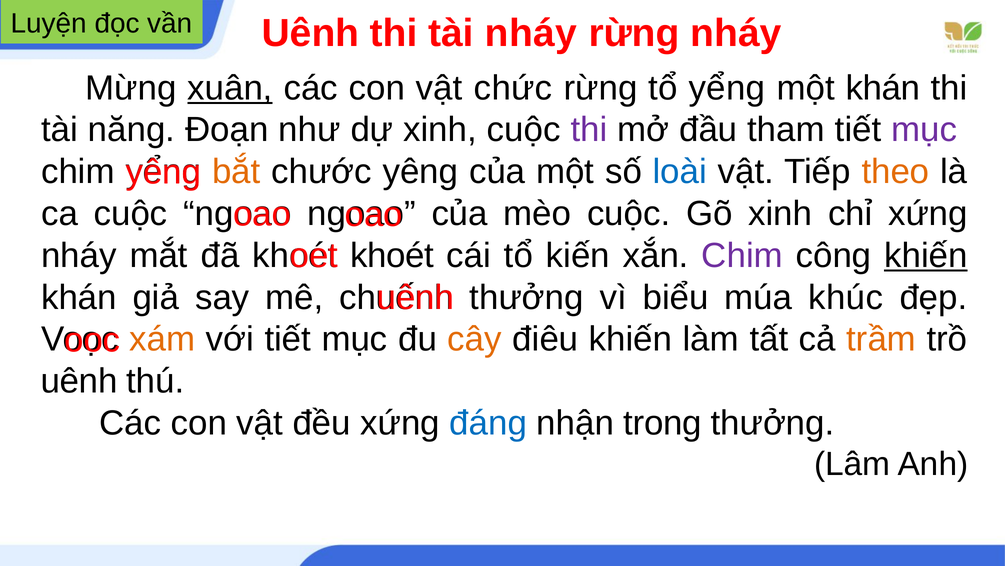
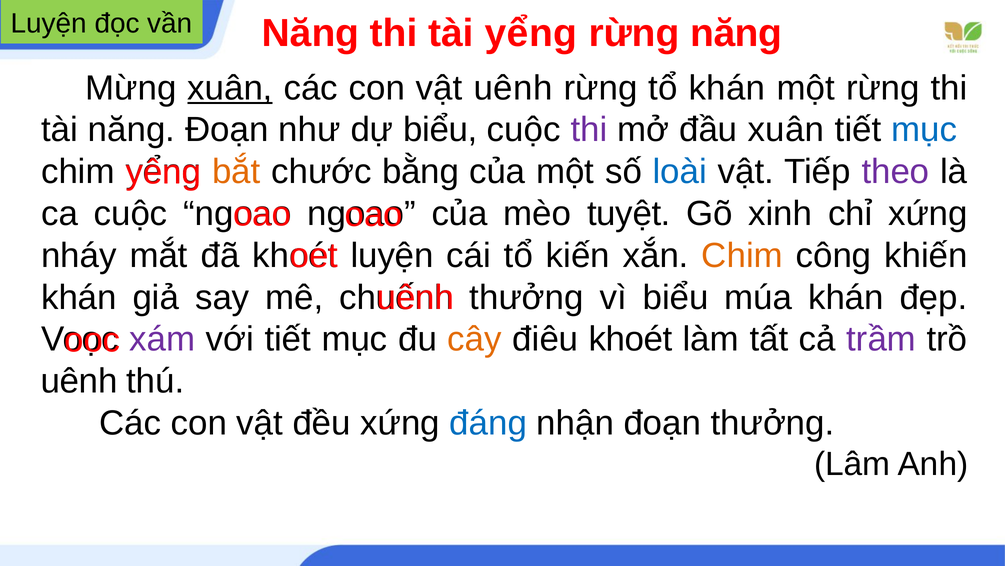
vần Uênh: Uênh -> Năng (310, 33)
tài nháy: nháy -> yểng (531, 33)
rừng nháy: nháy -> năng (736, 33)
vật chức: chức -> uênh (513, 88)
tổ yểng: yểng -> khán (727, 88)
một khán: khán -> rừng (883, 88)
dự xinh: xinh -> biểu (440, 130)
đầu tham: tham -> xuân (786, 130)
mục colour: purple -> blue (924, 130)
chước yêng: yêng -> bằng (421, 172)
theo colour: orange -> purple (895, 172)
mèo cuộc: cuộc -> tuyệt (629, 213)
khoét: khoét -> luyện (392, 255)
Chim colour: purple -> orange (742, 255)
khiến underline: present -> none (926, 255)
múa khúc: khúc -> khán (846, 297)
xám colour: orange -> purple (162, 339)
điêu khiến: khiến -> khoét (631, 339)
trầm colour: orange -> purple (881, 339)
nhận trong: trong -> đoạn (662, 423)
